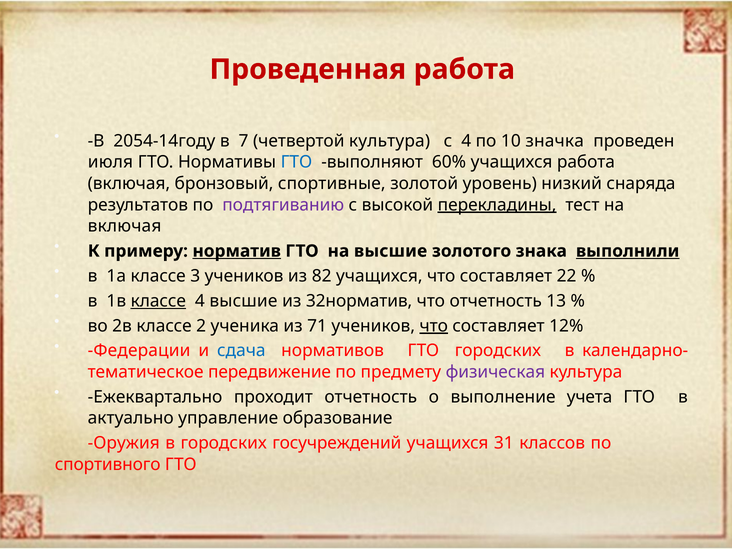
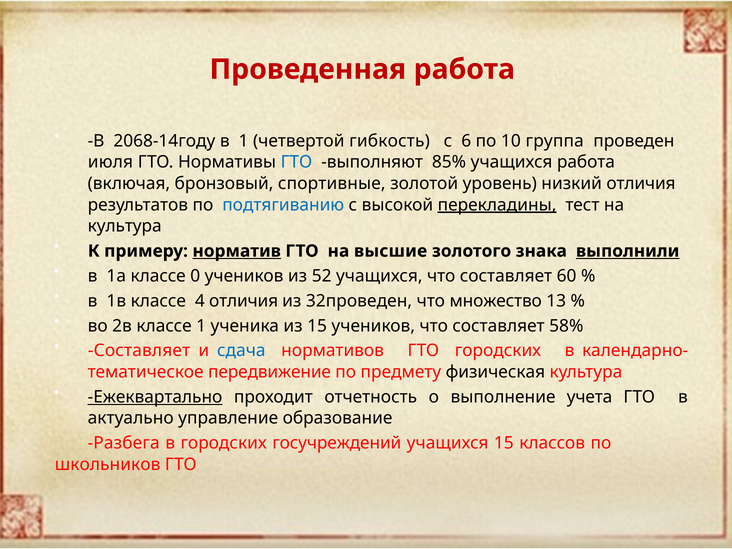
2054-14году: 2054-14году -> 2068-14году (164, 141)
в 7: 7 -> 1 (244, 141)
четвертой культура: культура -> гибкость (390, 141)
с 4: 4 -> 6 (466, 141)
значка: значка -> группа (555, 141)
60%: 60% -> 85% (449, 162)
низкий снаряда: снаряда -> отличия (641, 184)
подтягиванию colour: purple -> blue (283, 205)
включая: включая -> культура (125, 226)
3: 3 -> 0 (195, 276)
82: 82 -> 52 (322, 276)
22: 22 -> 60 (567, 276)
классе underline: present -> none (158, 301)
4 высшие: высшие -> отличия (244, 301)
32норматив: 32норматив -> 32проведен (359, 301)
что отчетность: отчетность -> множество (496, 301)
классе 2: 2 -> 1 (201, 326)
из 71: 71 -> 15 (317, 326)
что underline: present -> none (434, 326)
12%: 12% -> 58% (566, 326)
Федерации: Федерации -> Составляет (139, 351)
физическая colour: purple -> black (495, 372)
Ежеквартально underline: none -> present (155, 397)
Оружия: Оружия -> Разбега (124, 443)
учащихся 31: 31 -> 15 (504, 443)
спортивного: спортивного -> школьников (108, 465)
